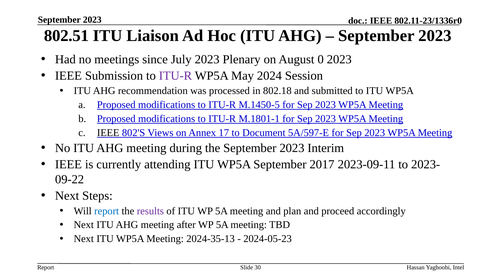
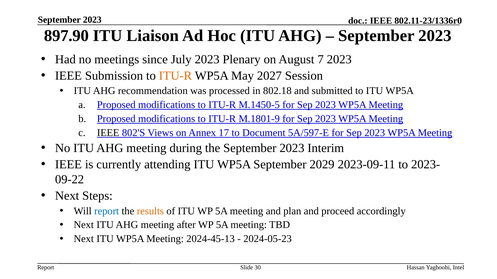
802.51: 802.51 -> 897.90 (66, 36)
0: 0 -> 7 (321, 60)
ITU-R colour: purple -> orange (175, 76)
2024: 2024 -> 2027 (269, 76)
M.1801-1: M.1801-1 -> M.1801-9 (259, 119)
2017: 2017 -> 2029 (322, 165)
results colour: purple -> orange (150, 211)
2024-35-13: 2024-35-13 -> 2024-45-13 (211, 239)
